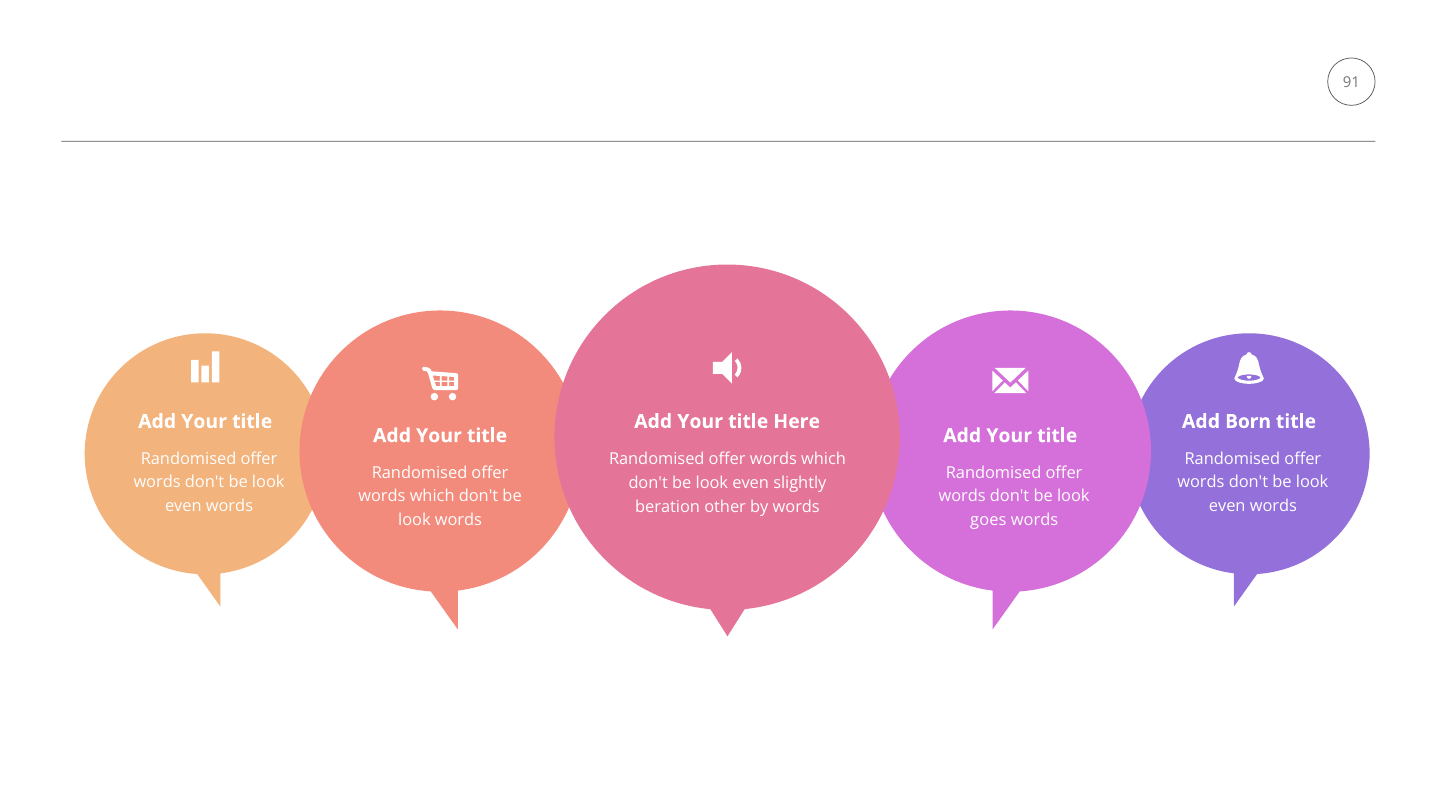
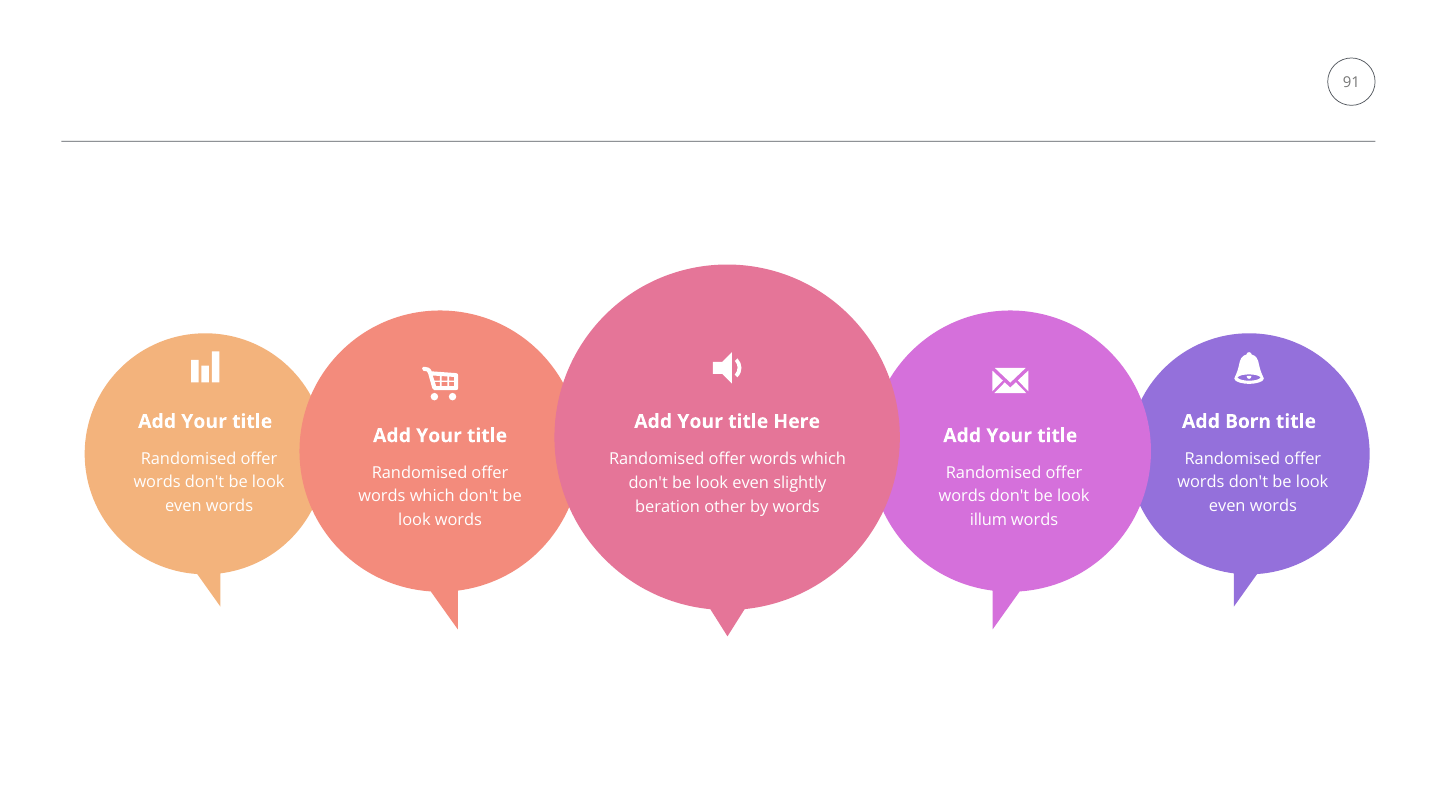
goes: goes -> illum (989, 520)
